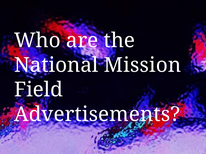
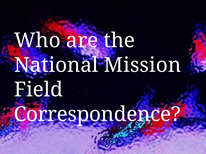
Advertisements: Advertisements -> Correspondence (97, 115)
